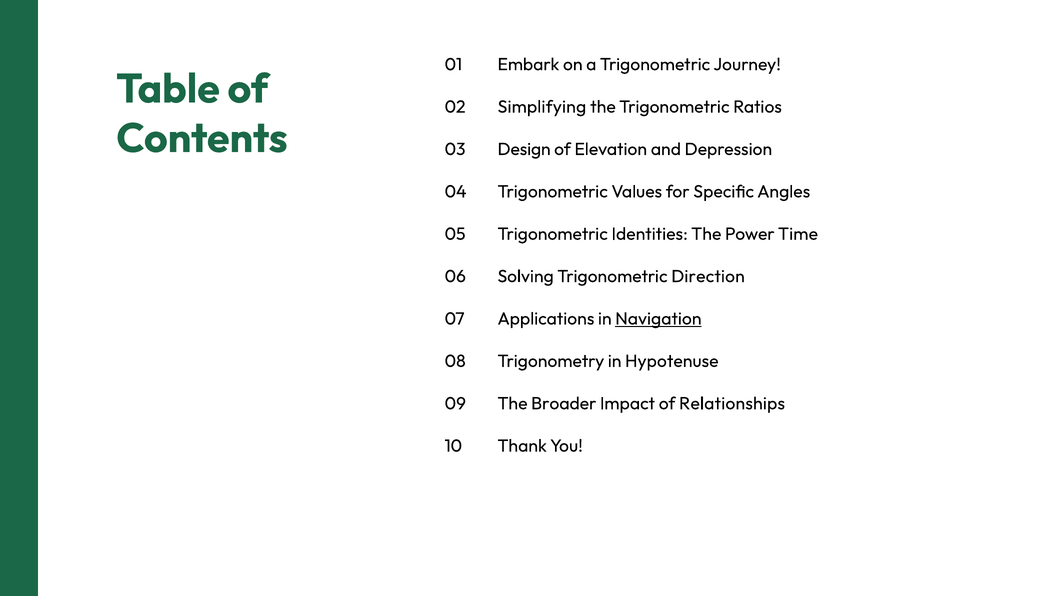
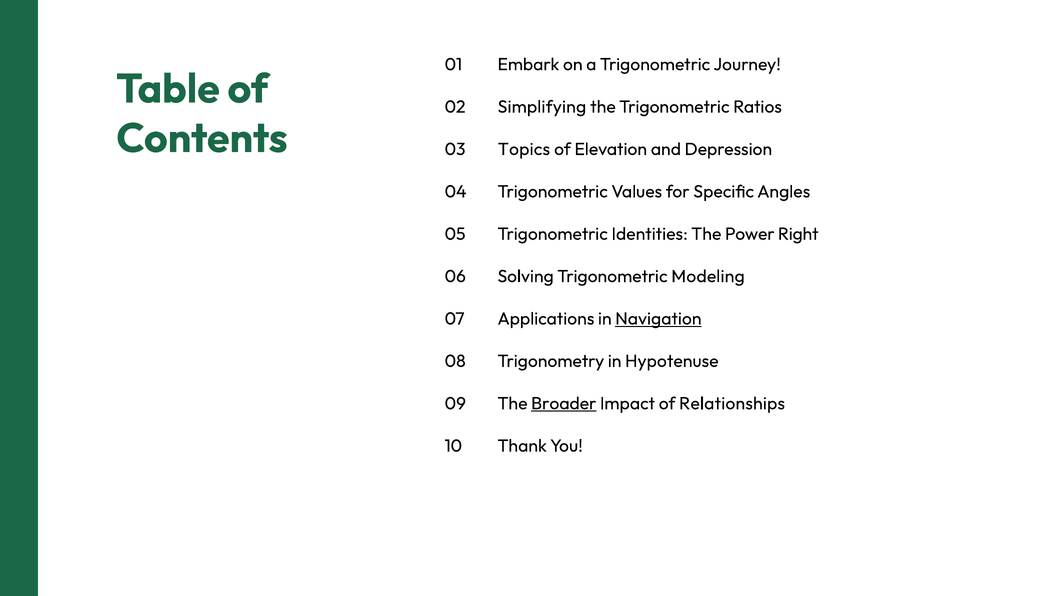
Design: Design -> Topics (524, 149)
Time: Time -> Right (798, 234)
Direction: Direction -> Modeling (708, 276)
Broader underline: none -> present (564, 403)
